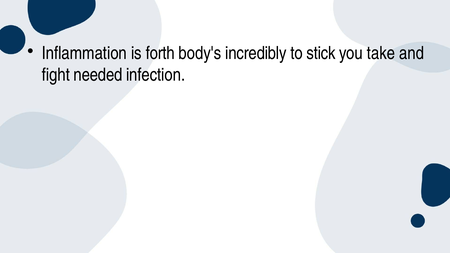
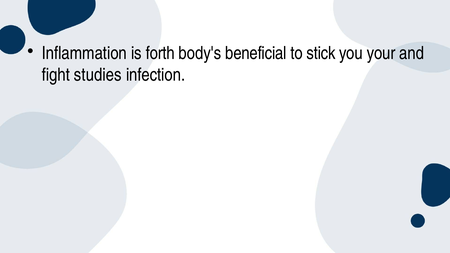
incredibly: incredibly -> beneficial (256, 53)
take: take -> your (381, 53)
needed: needed -> studies (98, 75)
